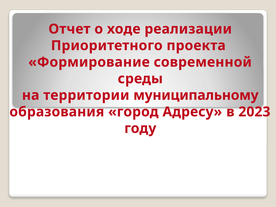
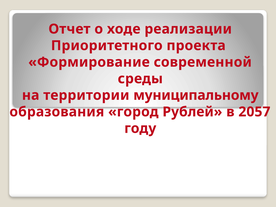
Адресу: Адресу -> Рублей (192, 112)
2023: 2023 -> 2057 (254, 112)
